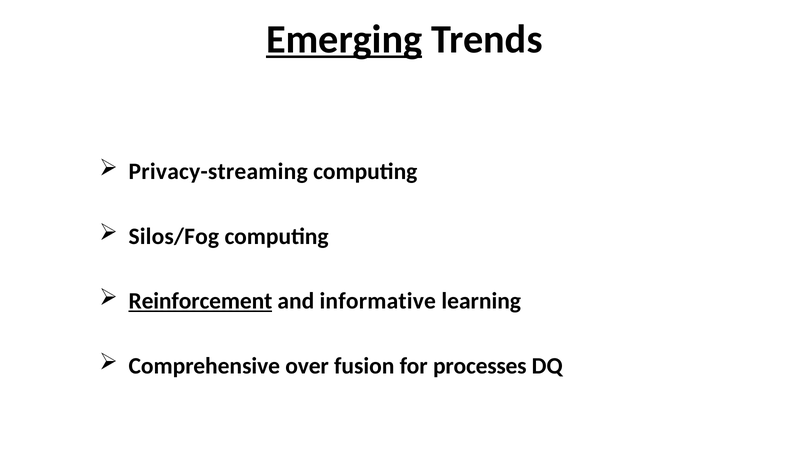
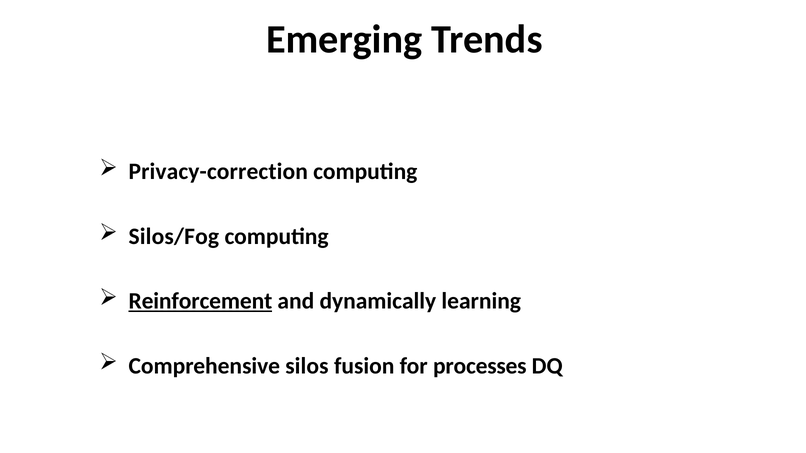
Emerging underline: present -> none (344, 40)
Privacy-streaming: Privacy-streaming -> Privacy-correction (218, 172)
informative: informative -> dynamically (378, 301)
over: over -> silos (307, 366)
